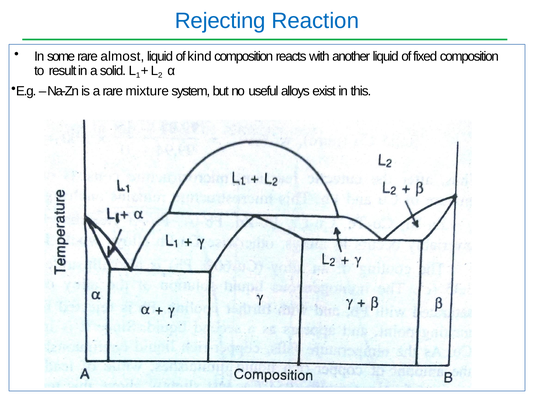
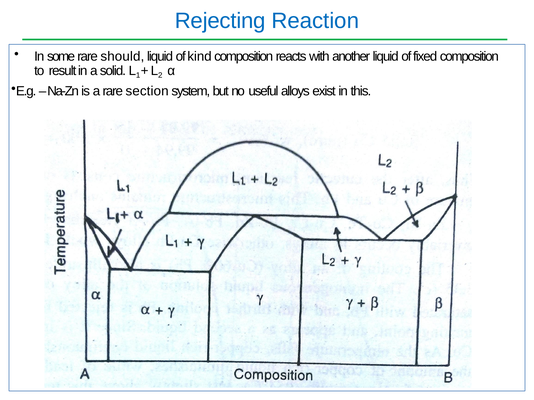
almost: almost -> should (122, 56)
mixture: mixture -> section (147, 91)
